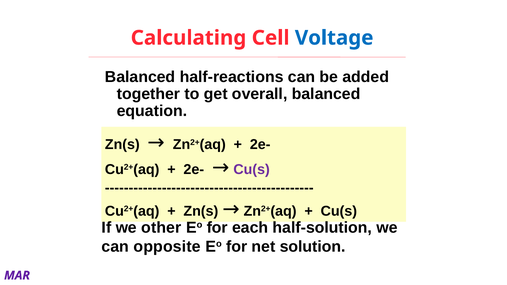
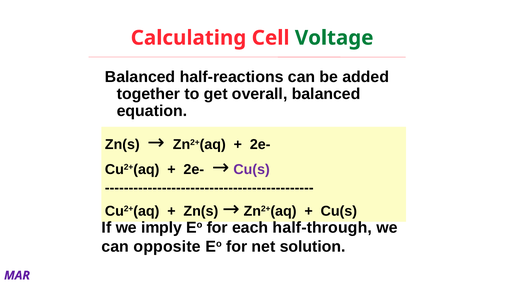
Voltage colour: blue -> green (334, 38)
other: other -> imply (161, 228)
half-solution: half-solution -> half-through (322, 228)
